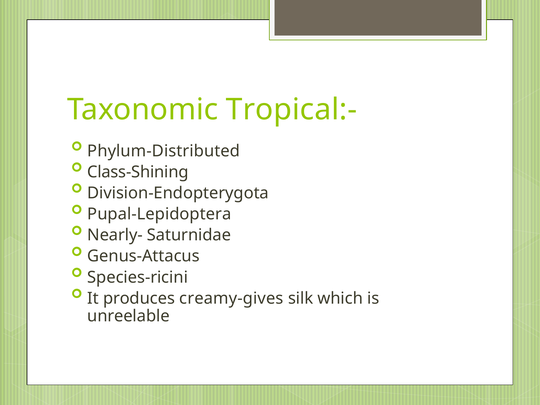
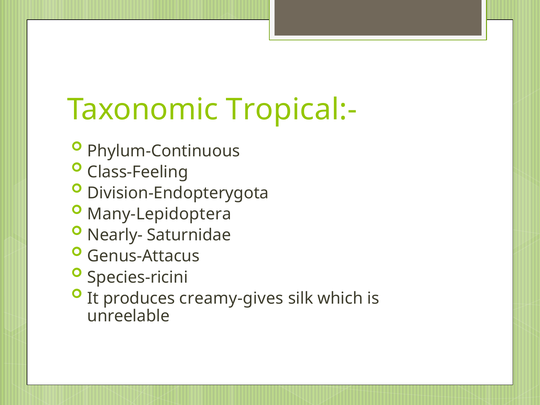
Phylum-Distributed: Phylum-Distributed -> Phylum-Continuous (164, 151)
Class-Shining: Class-Shining -> Class-Feeling (138, 172)
Pupal-Lepidoptera: Pupal-Lepidoptera -> Many-Lepidoptera (159, 214)
